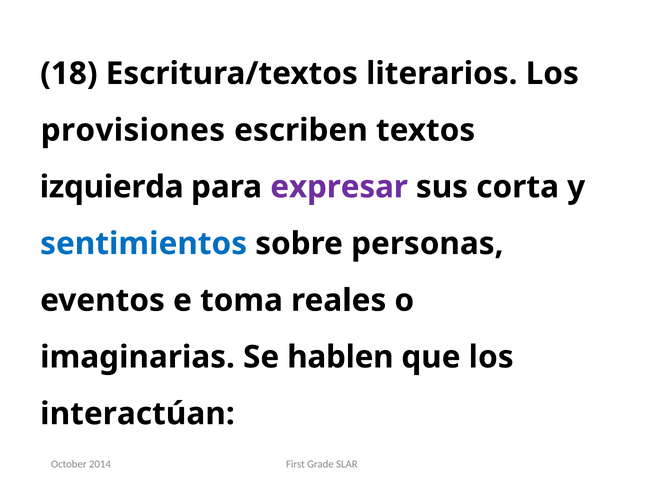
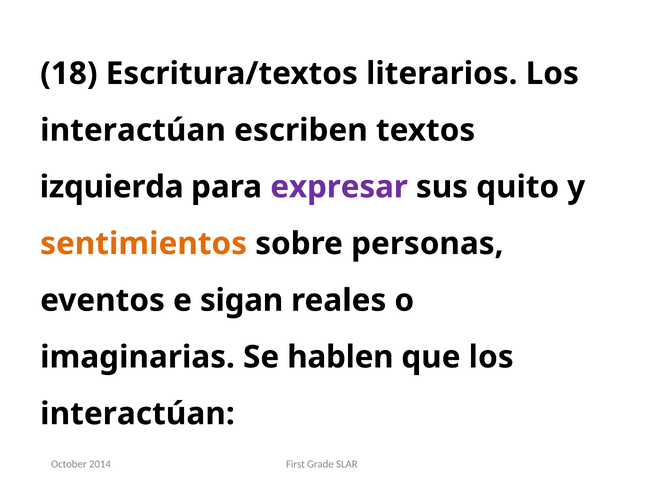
provisiones: provisiones -> interactúan (133, 130)
corta: corta -> quito (518, 187)
sentimientos colour: blue -> orange (144, 244)
toma: toma -> sigan (242, 300)
